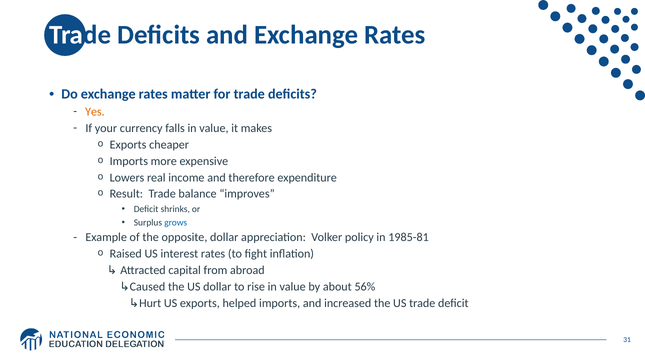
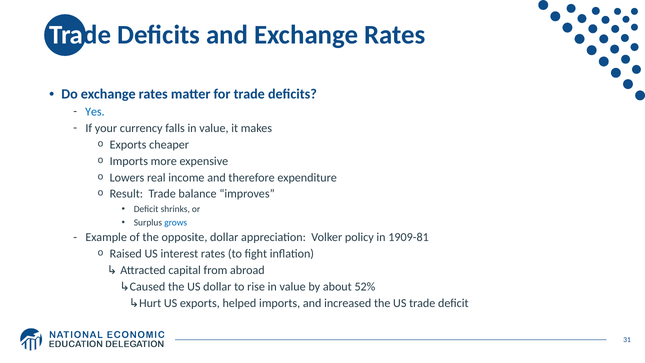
Yes colour: orange -> blue (95, 112)
1985-81: 1985-81 -> 1909-81 (409, 237)
56%: 56% -> 52% (365, 287)
